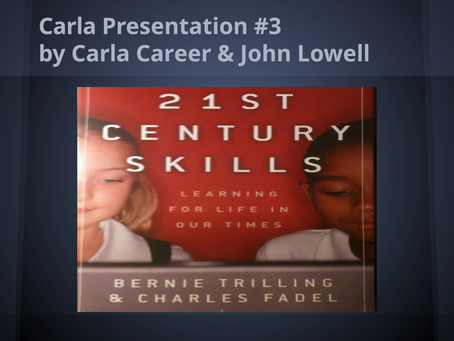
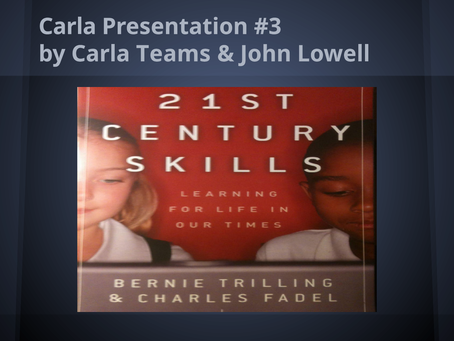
Career: Career -> Teams (173, 54)
